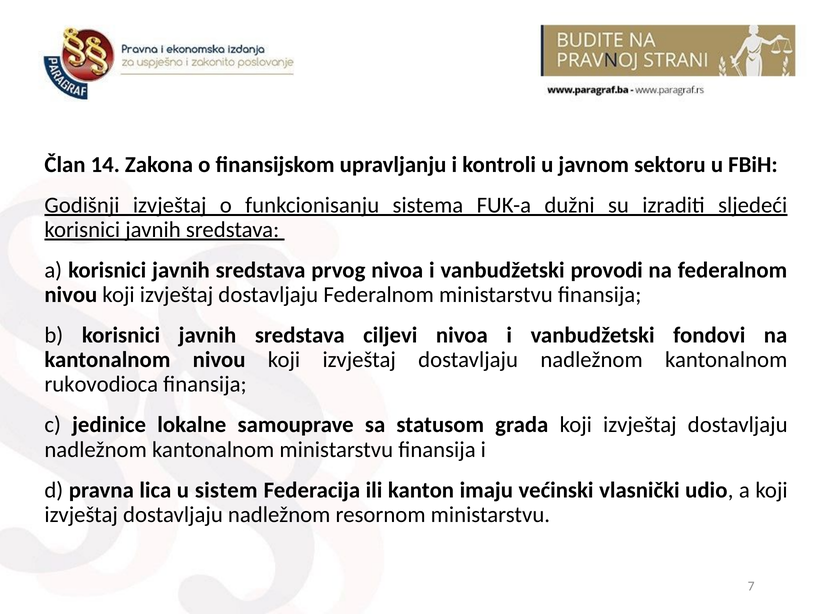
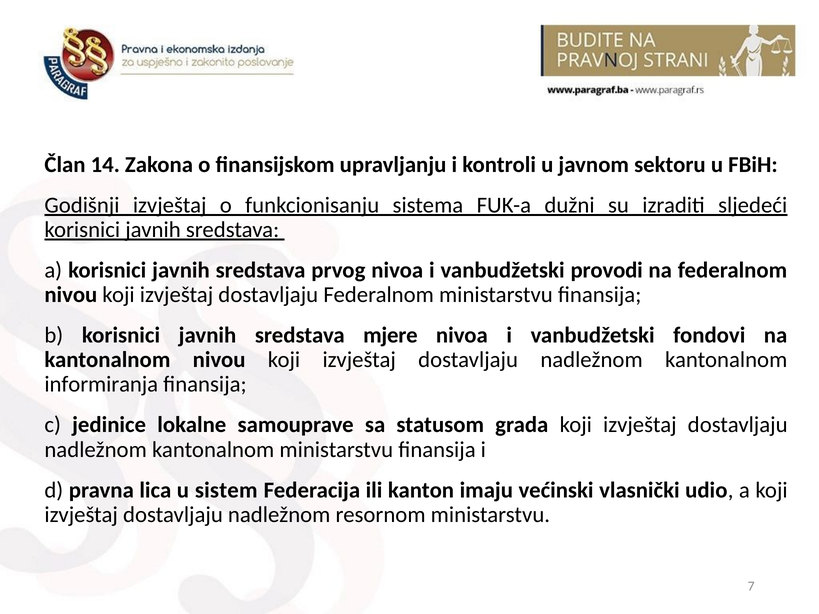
ciljevi: ciljevi -> mjere (390, 336)
rukovodioca: rukovodioca -> informiranja (101, 385)
